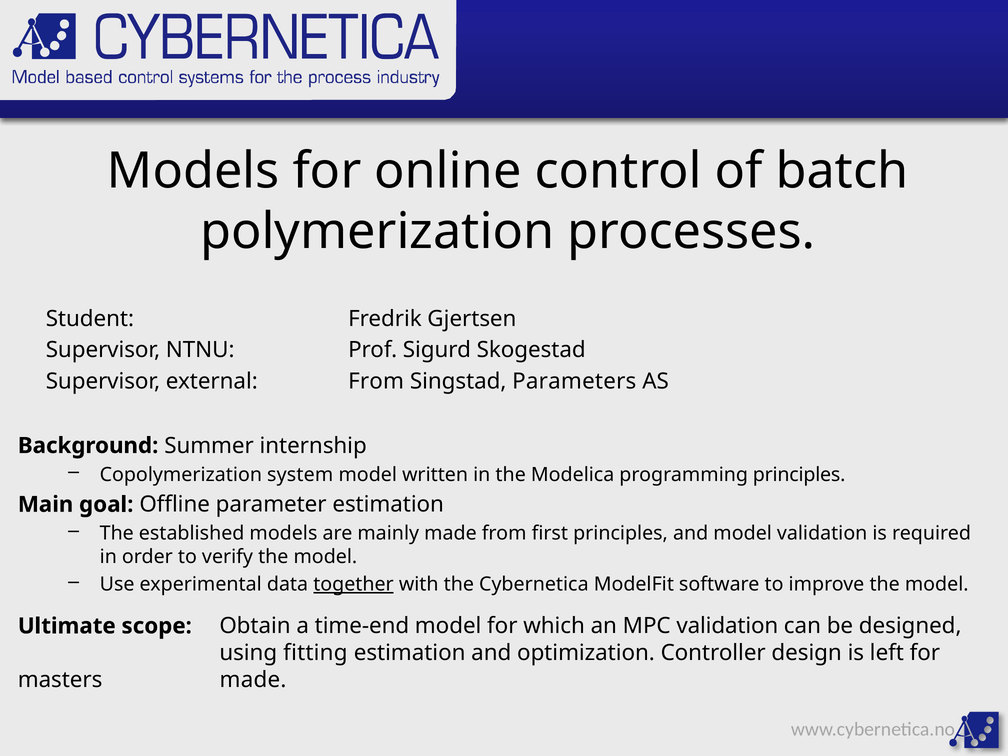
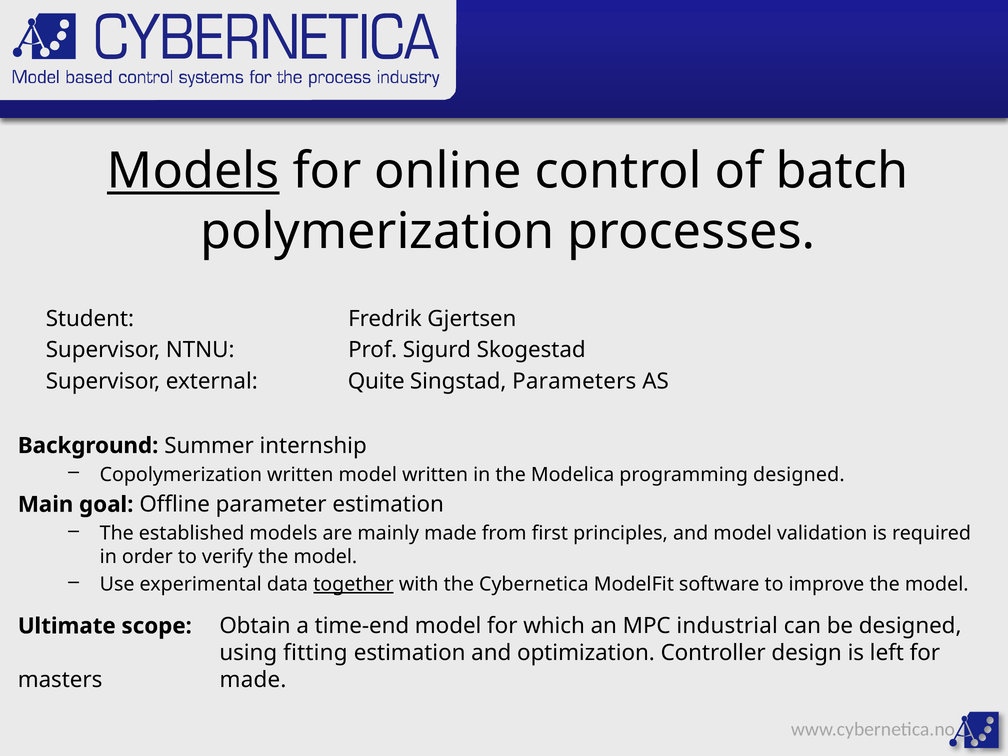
Models underline: none -> present (193, 171)
external From: From -> Quite (376, 381)
Copolymerization system: system -> written (300, 475)
programming principles: principles -> designed (799, 475)
MPC validation: validation -> industrial (727, 626)
